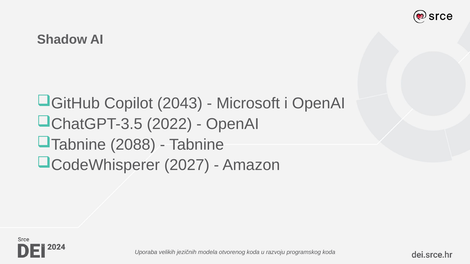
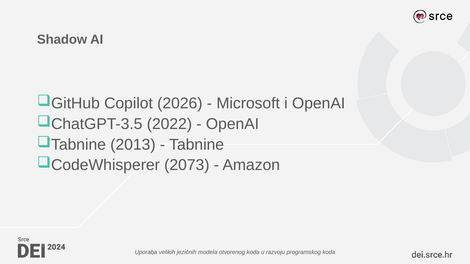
2043: 2043 -> 2026 (180, 104)
2088: 2088 -> 2013 (133, 145)
2027: 2027 -> 2073 (187, 165)
